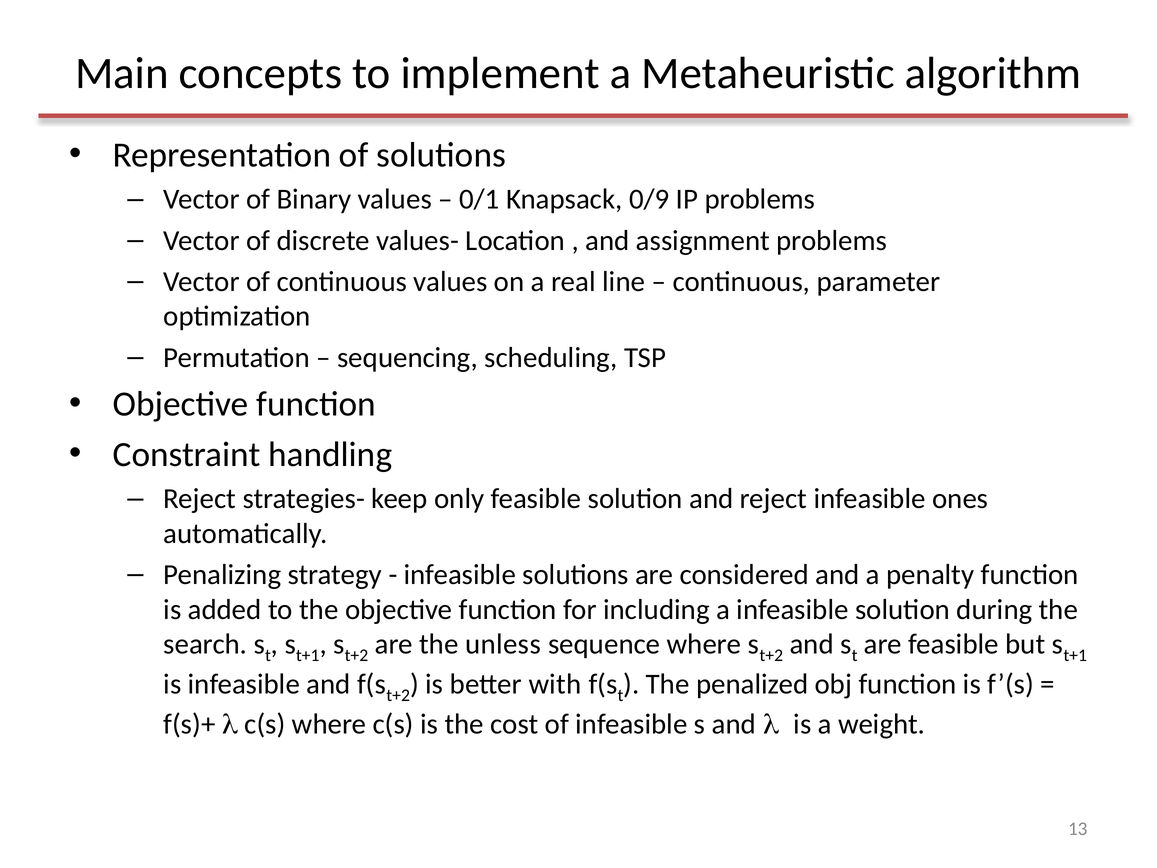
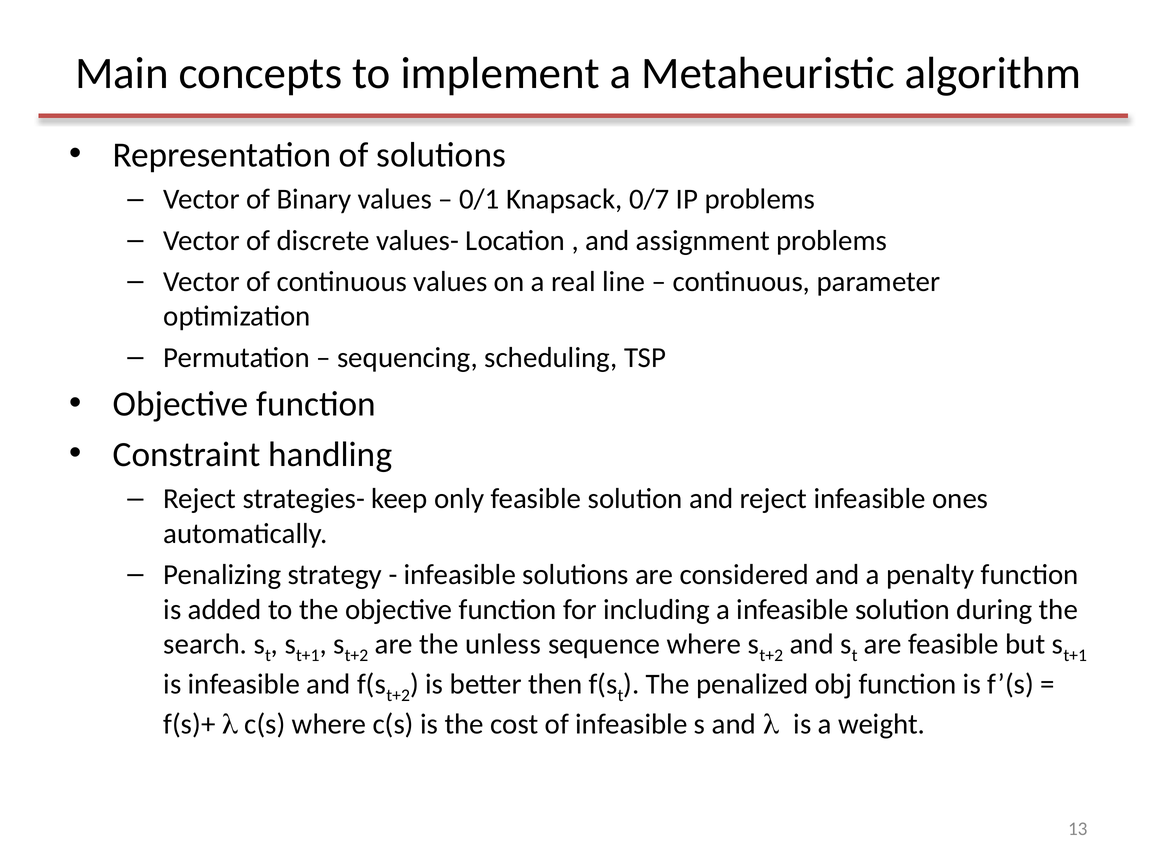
0/9: 0/9 -> 0/7 (649, 199)
with: with -> then (555, 684)
